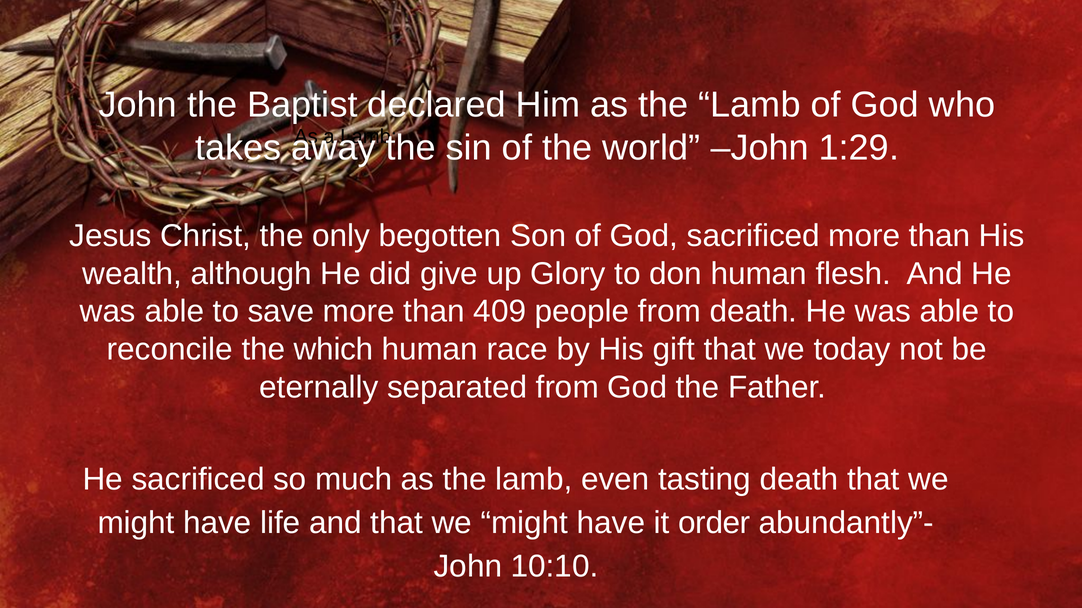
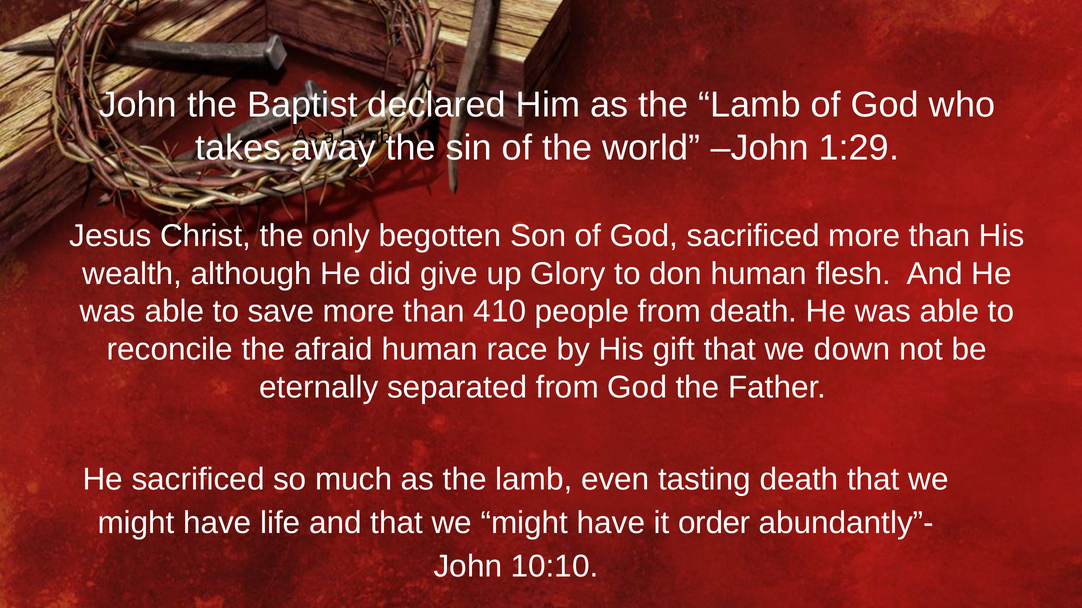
409: 409 -> 410 (500, 312)
which: which -> afraid (334, 350)
today: today -> down (852, 350)
